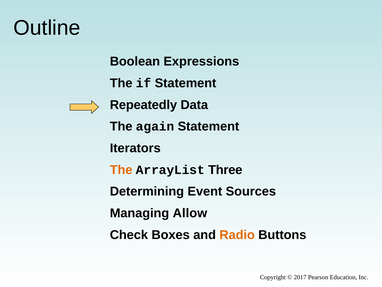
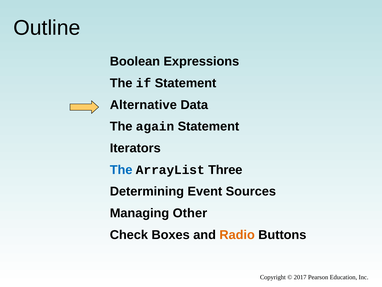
Repeatedly: Repeatedly -> Alternative (143, 105)
The colour: orange -> blue (121, 170)
Allow: Allow -> Other (190, 213)
